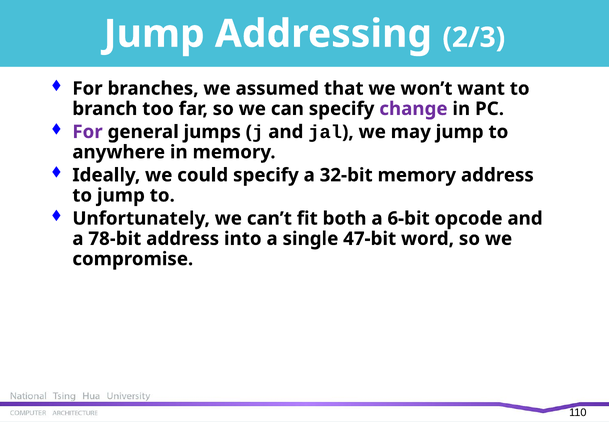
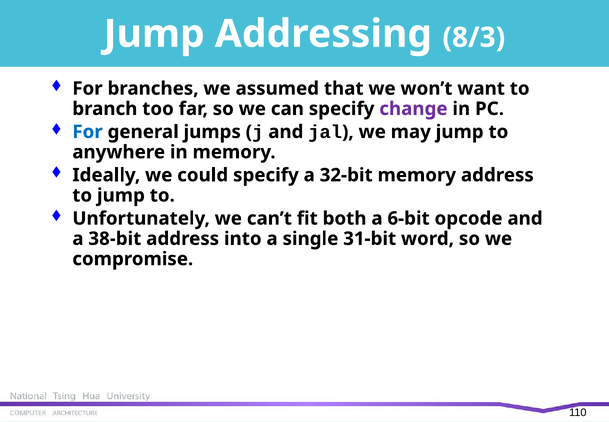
2/3: 2/3 -> 8/3 (474, 38)
For colour: purple -> blue (87, 132)
78-bit: 78-bit -> 38-bit (115, 239)
47-bit: 47-bit -> 31-bit (370, 239)
